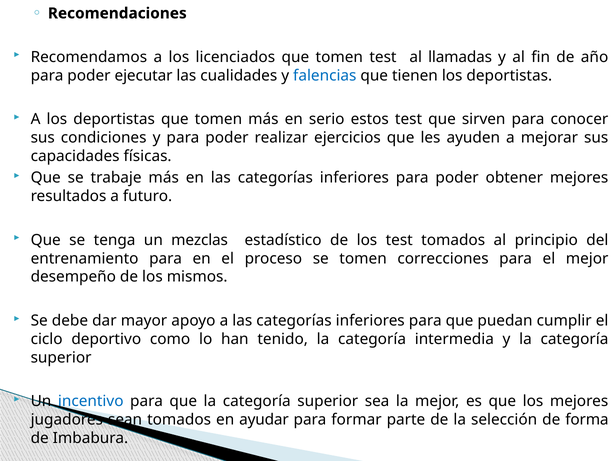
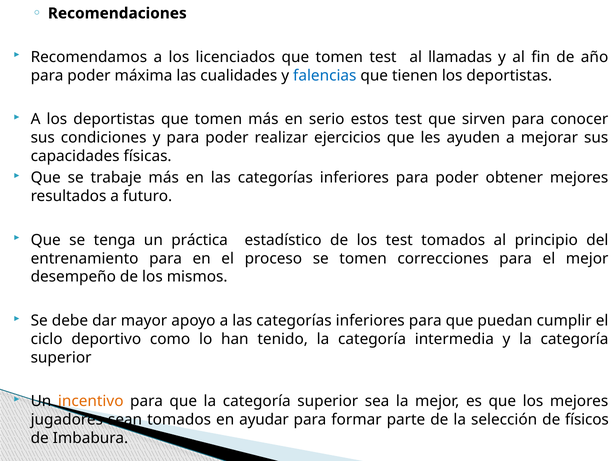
ejecutar: ejecutar -> máxima (144, 76)
mezclas: mezclas -> práctica (200, 240)
incentivo colour: blue -> orange (91, 401)
forma: forma -> físicos (587, 420)
